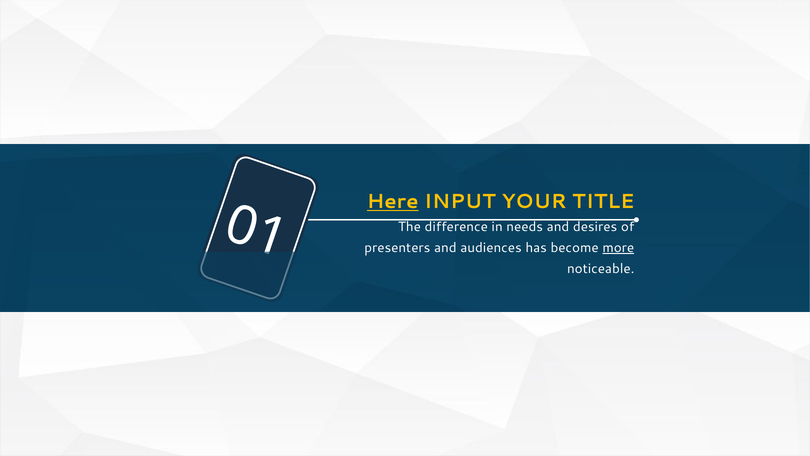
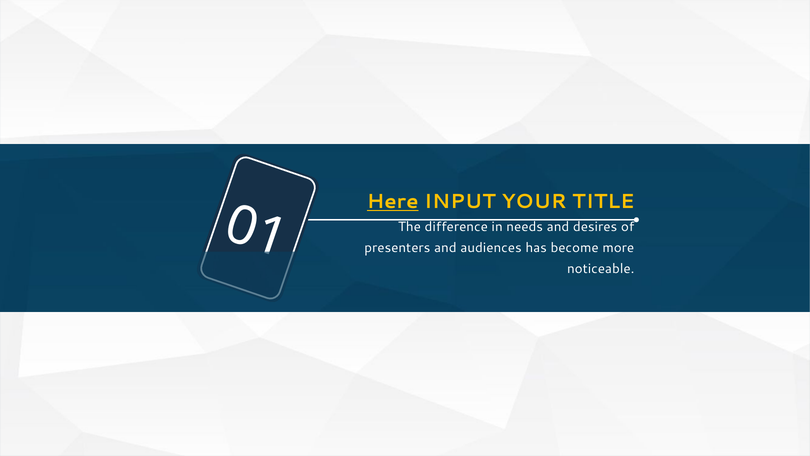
more underline: present -> none (618, 248)
